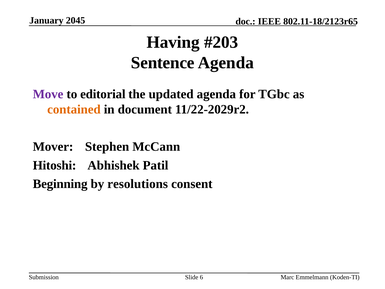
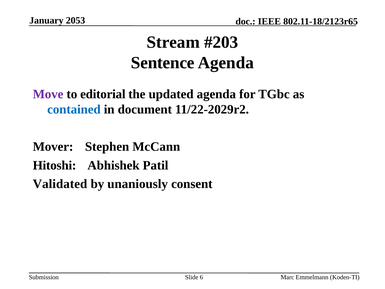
2045: 2045 -> 2053 (76, 20)
Having: Having -> Stream (173, 42)
contained colour: orange -> blue (74, 109)
Beginning: Beginning -> Validated (60, 184)
resolutions: resolutions -> unaniously (138, 184)
